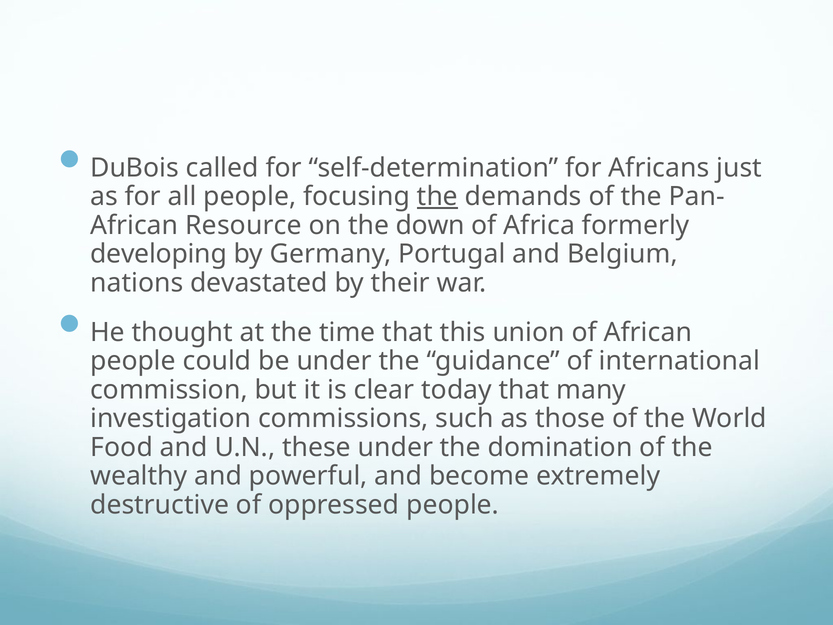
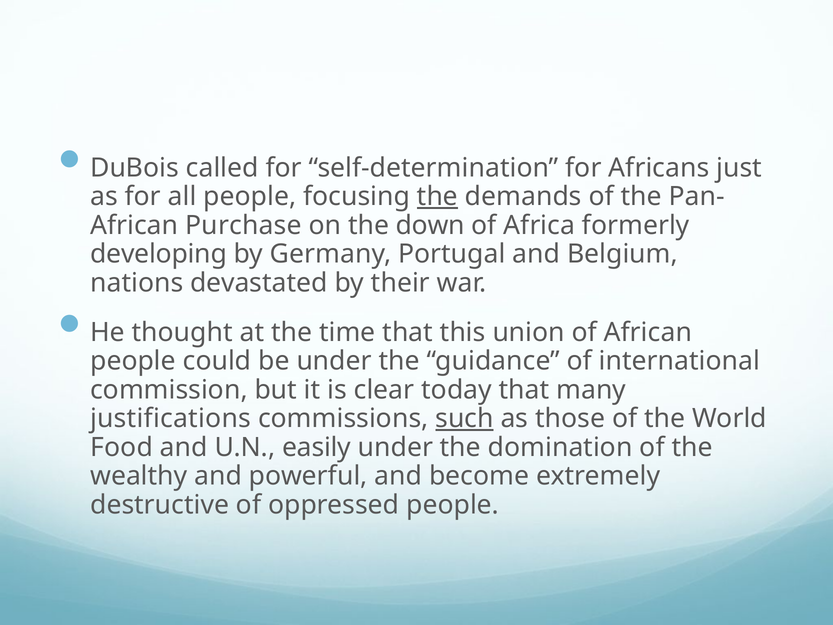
Resource: Resource -> Purchase (243, 225)
investigation: investigation -> justifications (171, 418)
such underline: none -> present (464, 418)
these: these -> easily (316, 447)
